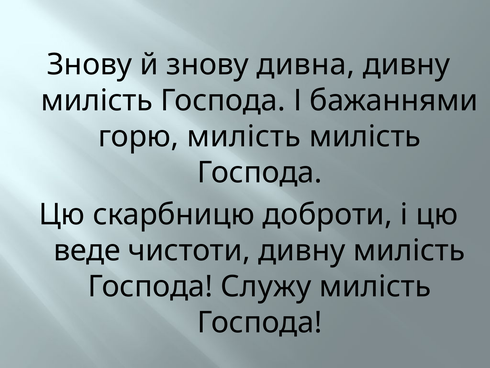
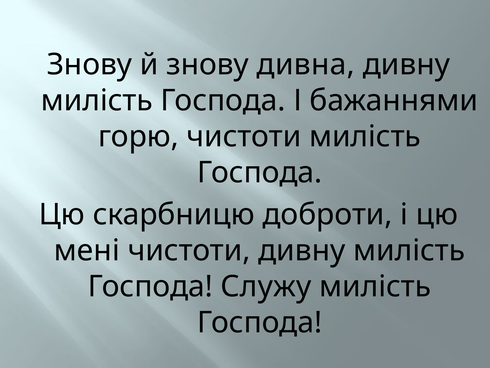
горю милість: милість -> чистоти (244, 136)
веде: веде -> мені (87, 250)
